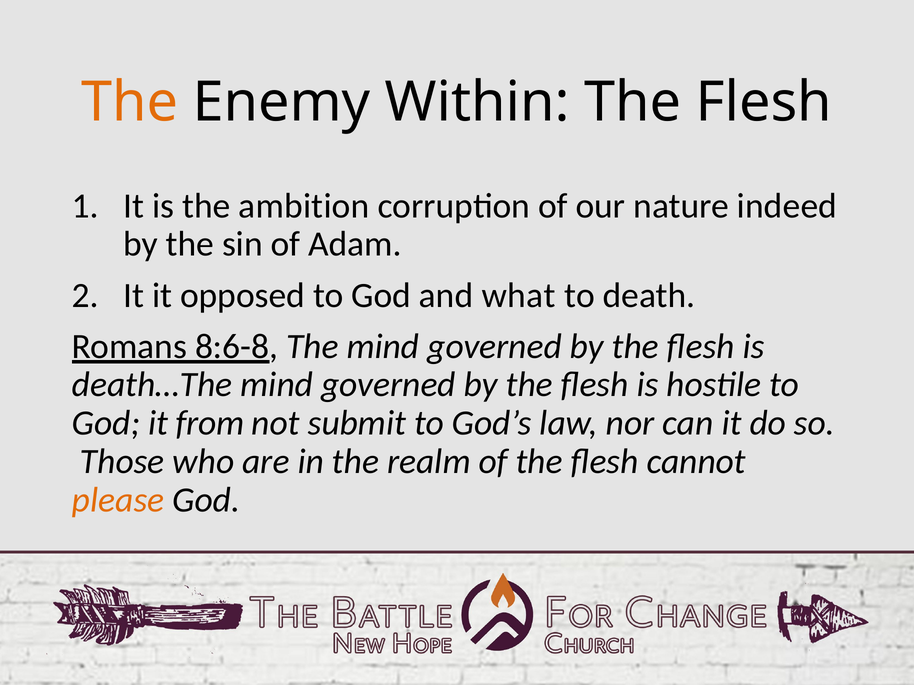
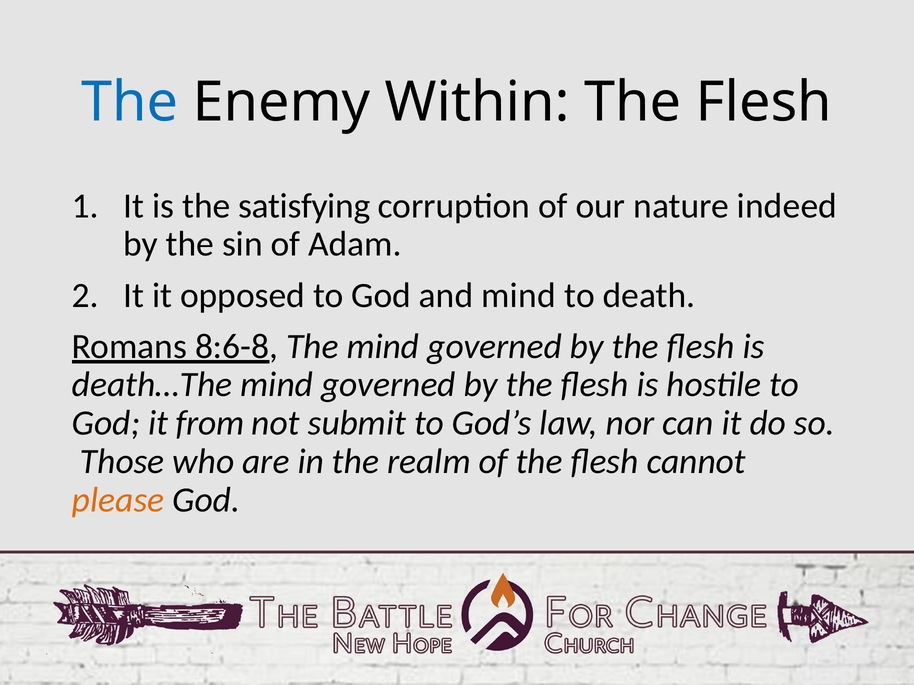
The colour: orange -> blue (130, 102)
ambition: ambition -> satisfying (304, 206)
and what: what -> mind (519, 296)
